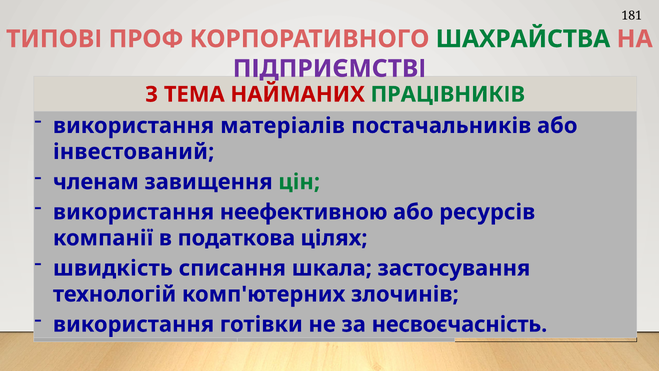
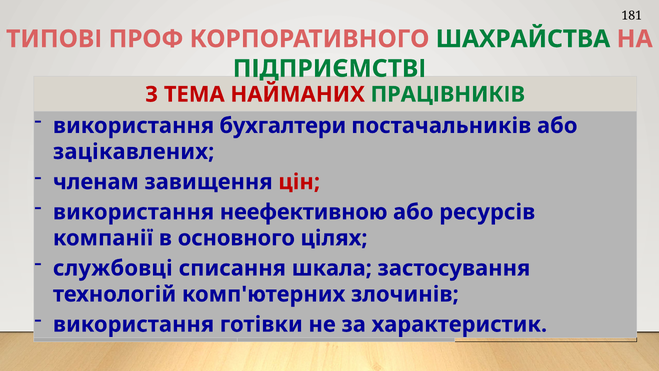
ПІДПРИЄМСТВІ colour: purple -> green (329, 69)
матеріалів: матеріалів -> бухгалтери (283, 126)
інвестований: інвестований -> зацікавлених (134, 152)
цін colour: green -> red (299, 182)
податкова: податкова -> основного (236, 238)
швидкість: швидкість -> службовці (113, 268)
несвоєчасність: несвоєчасність -> характеристик (459, 324)
